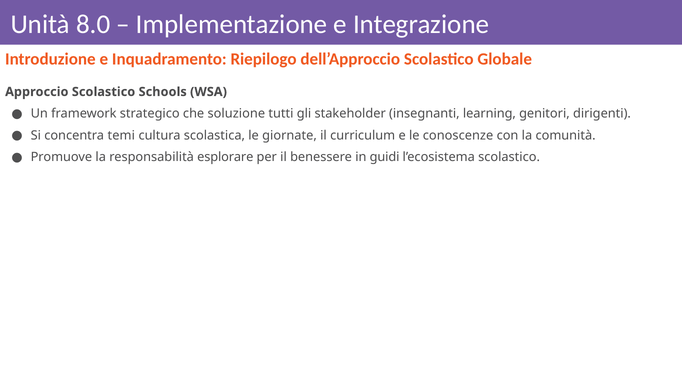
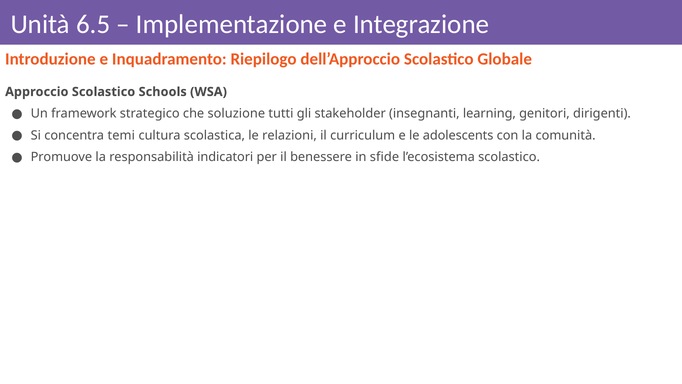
8.0: 8.0 -> 6.5 (93, 24)
giornate: giornate -> relazioni (290, 135)
conoscenze: conoscenze -> adolescents (458, 135)
esplorare: esplorare -> indicatori (225, 157)
guidi: guidi -> sfide (384, 157)
